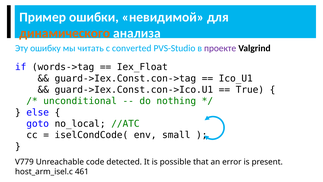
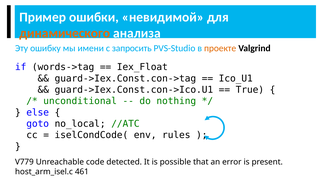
читать: читать -> имени (91, 48)
converted: converted -> запросить (132, 48)
проекте colour: purple -> orange (220, 48)
small: small -> rules (176, 135)
